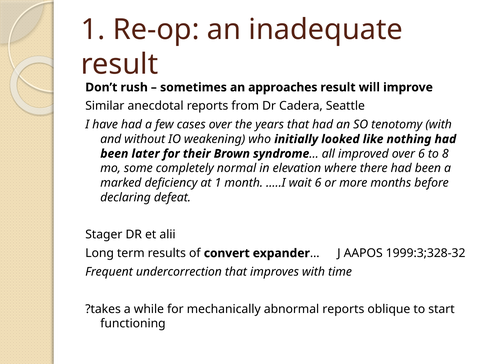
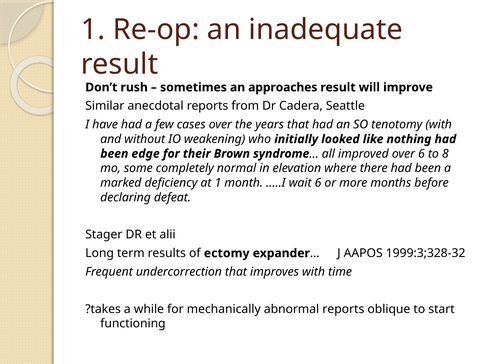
later: later -> edge (146, 154)
convert: convert -> ectomy (227, 253)
